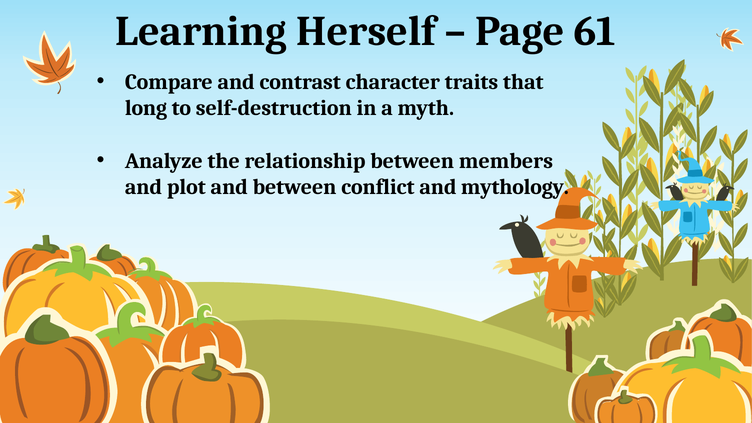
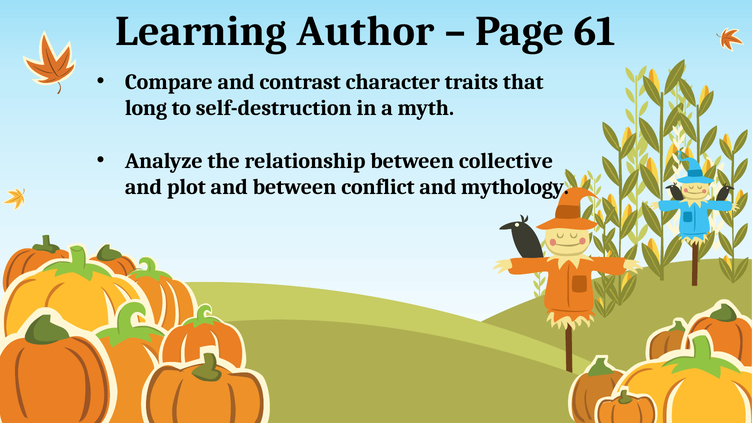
Herself: Herself -> Author (366, 31)
members: members -> collective (506, 161)
